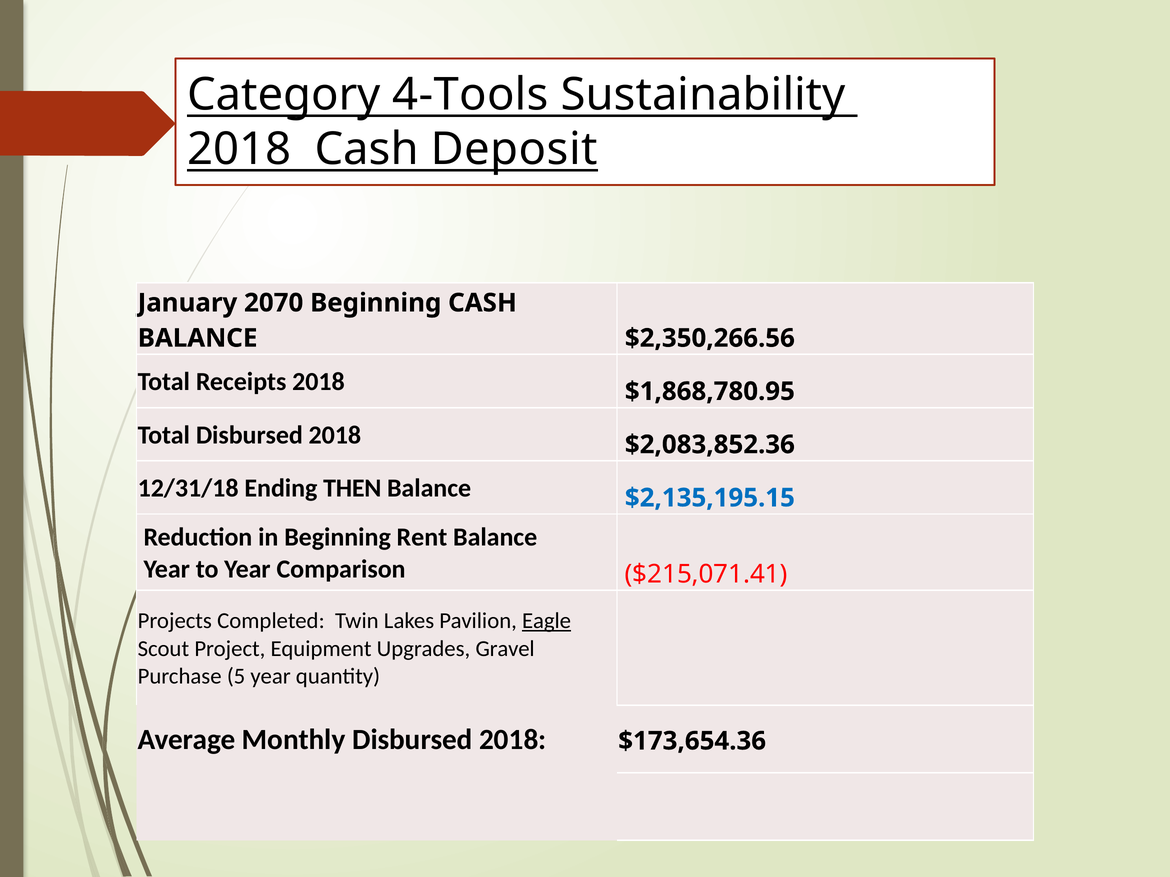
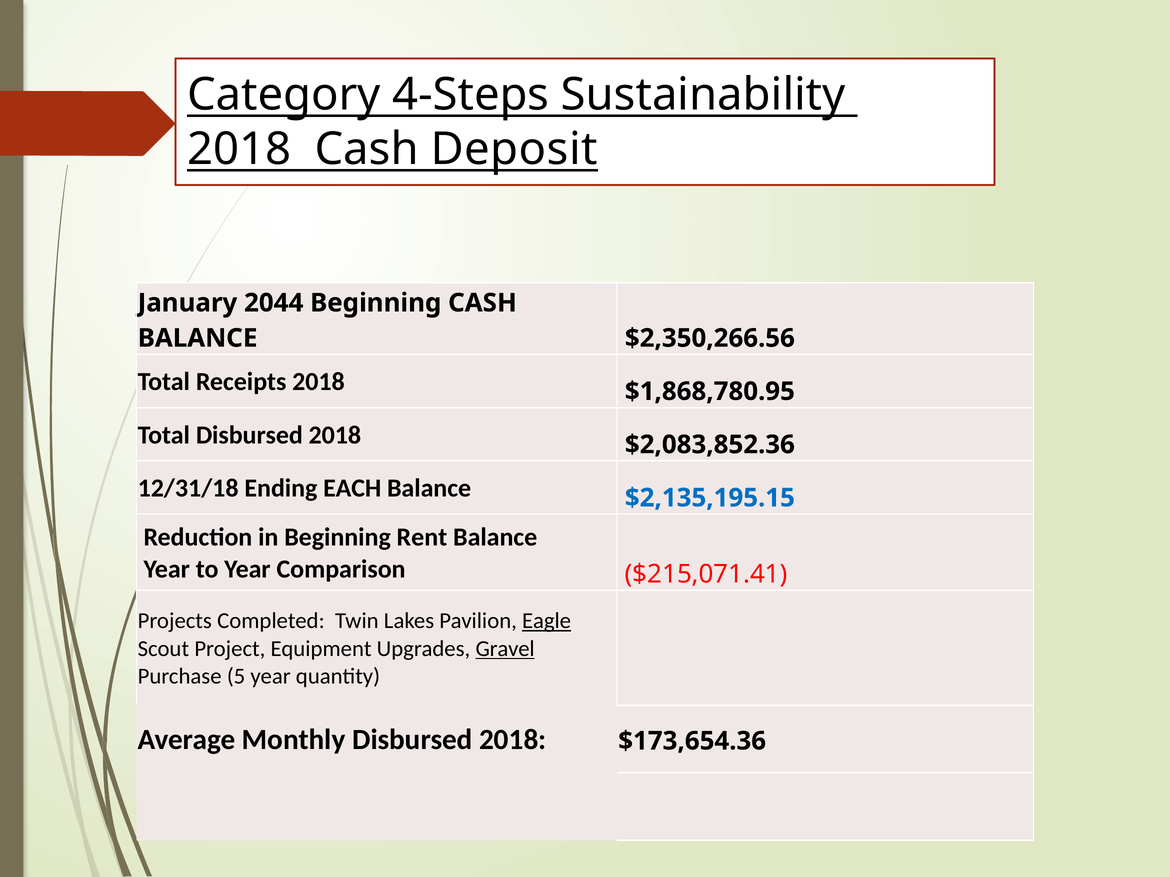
4-Tools: 4-Tools -> 4-Steps (471, 95)
2070: 2070 -> 2044 (274, 303)
THEN: THEN -> EACH (352, 489)
Gravel underline: none -> present (505, 649)
